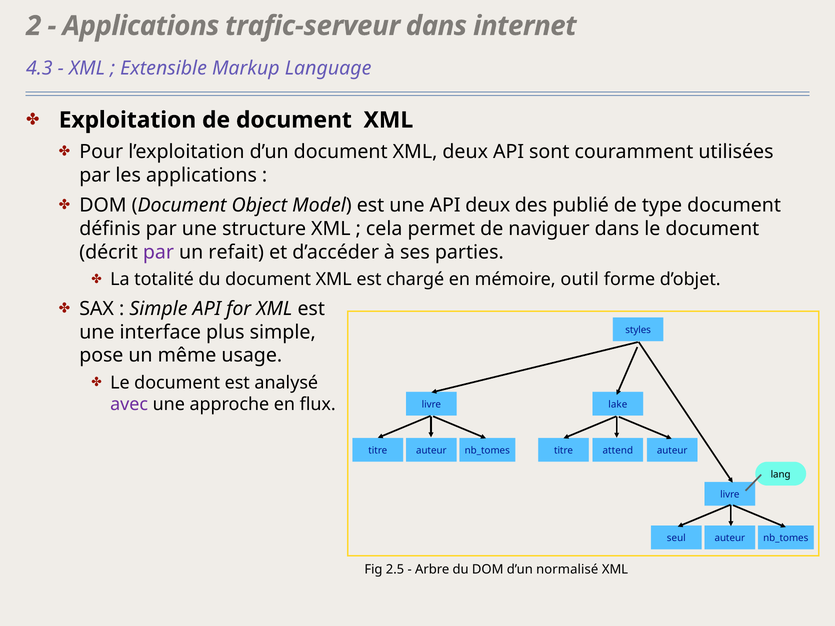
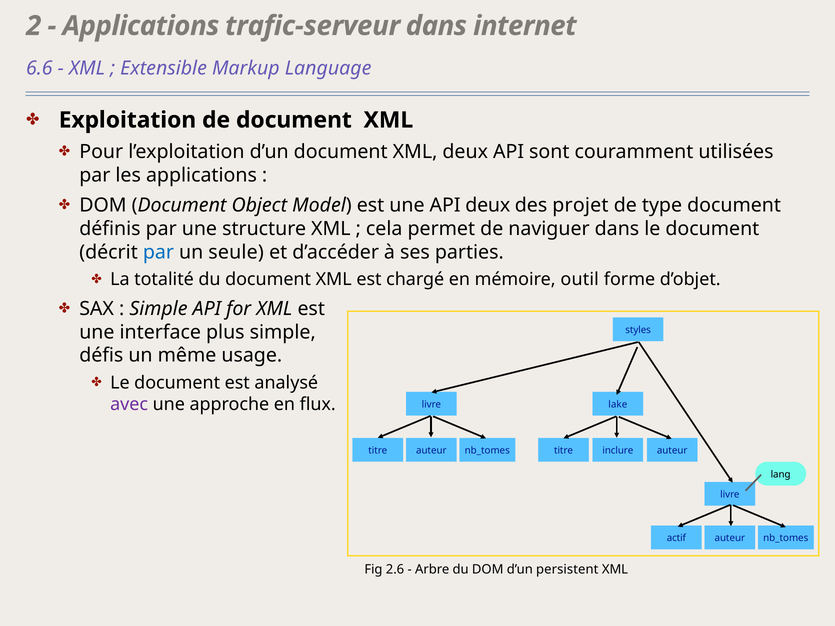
4.3: 4.3 -> 6.6 (39, 68)
publié: publié -> projet (580, 205)
par colour: purple -> blue (158, 252)
refait: refait -> seule (236, 252)
pose: pose -> défis (101, 356)
attend: attend -> inclure (618, 451)
seul: seul -> actif (676, 538)
2.5: 2.5 -> 2.6 (395, 569)
normalisé: normalisé -> persistent (567, 569)
